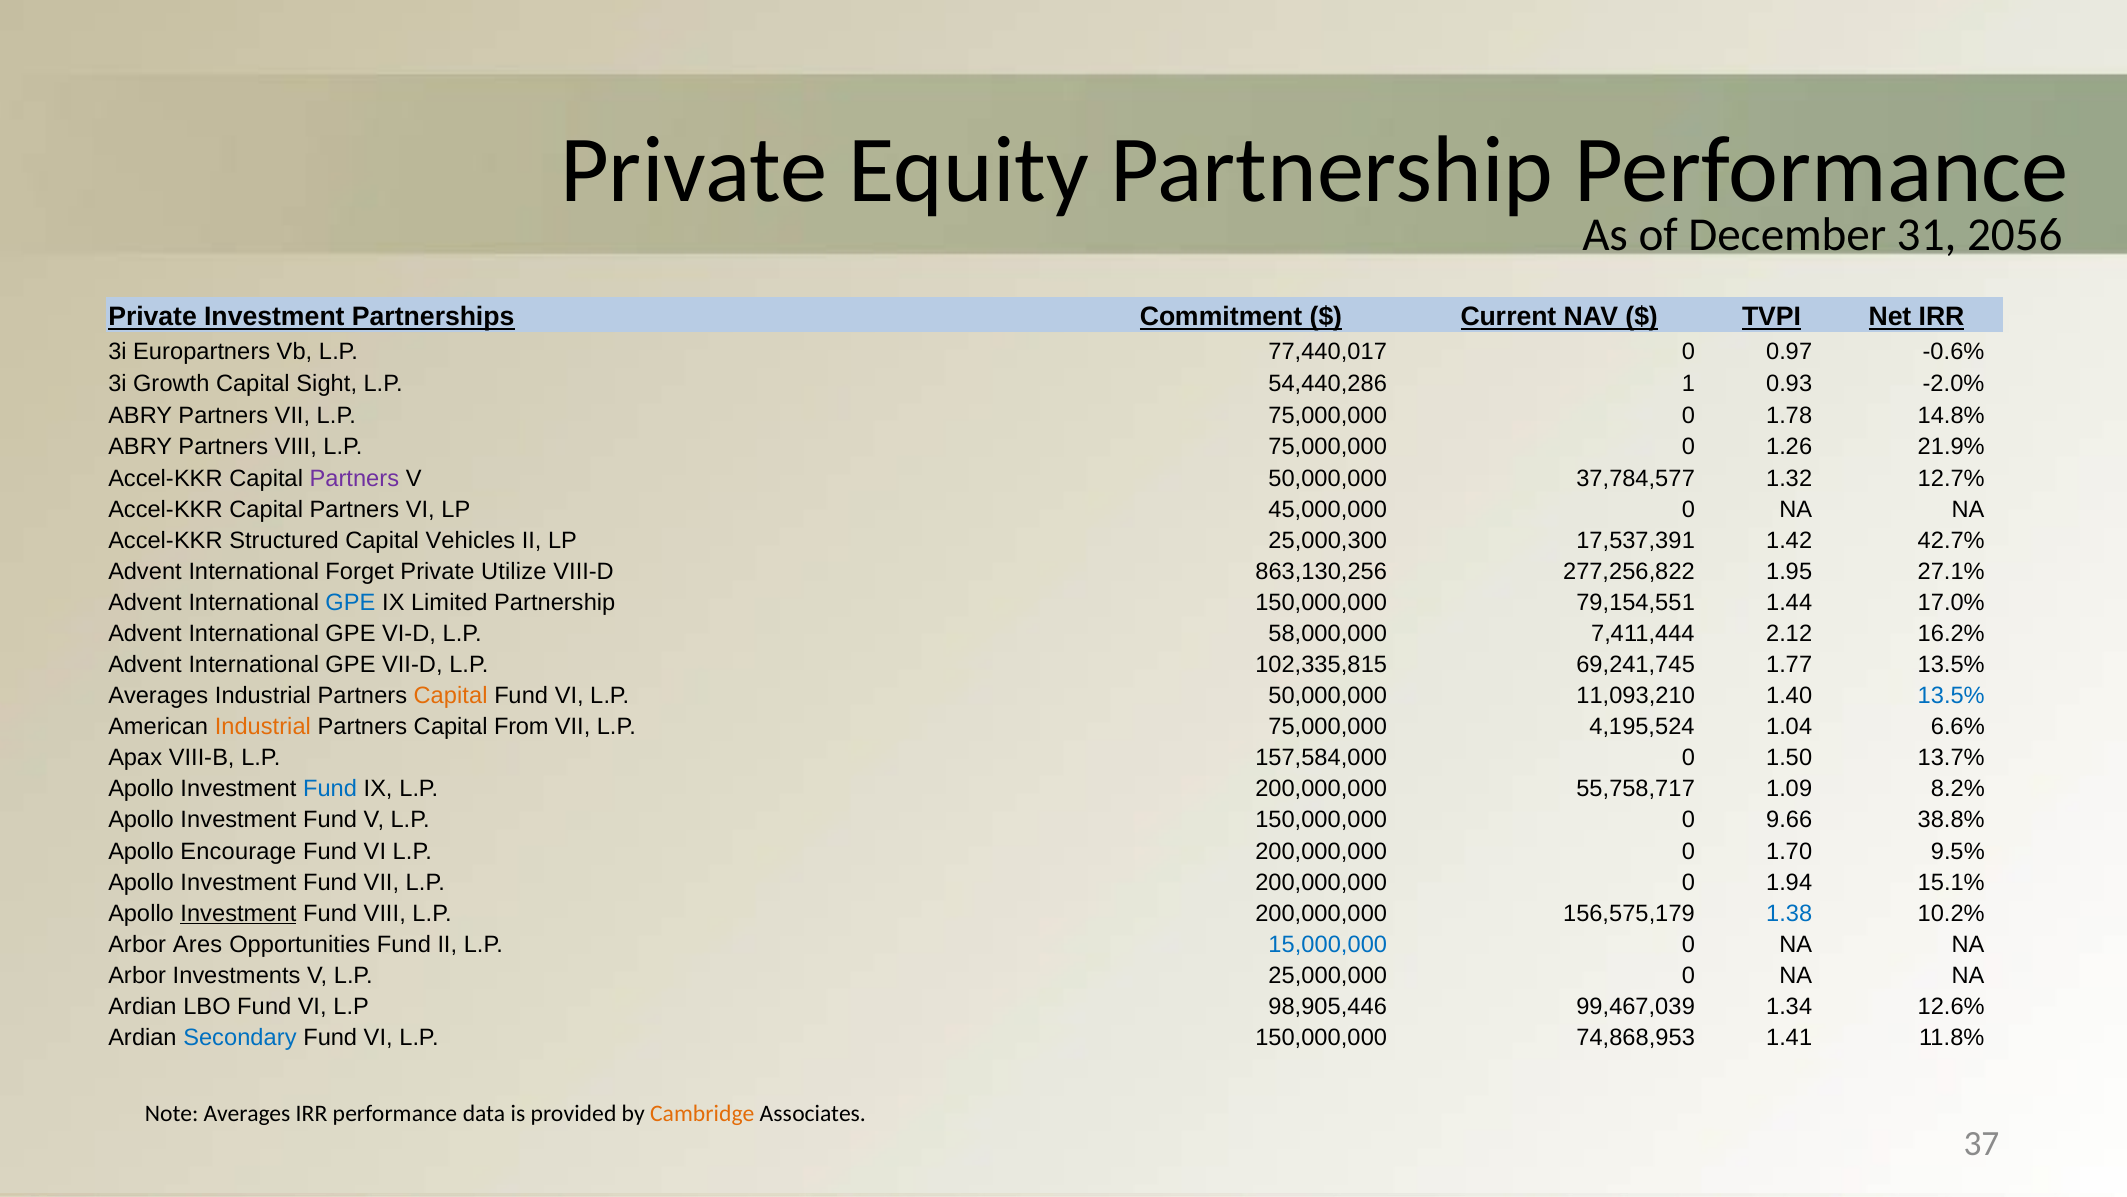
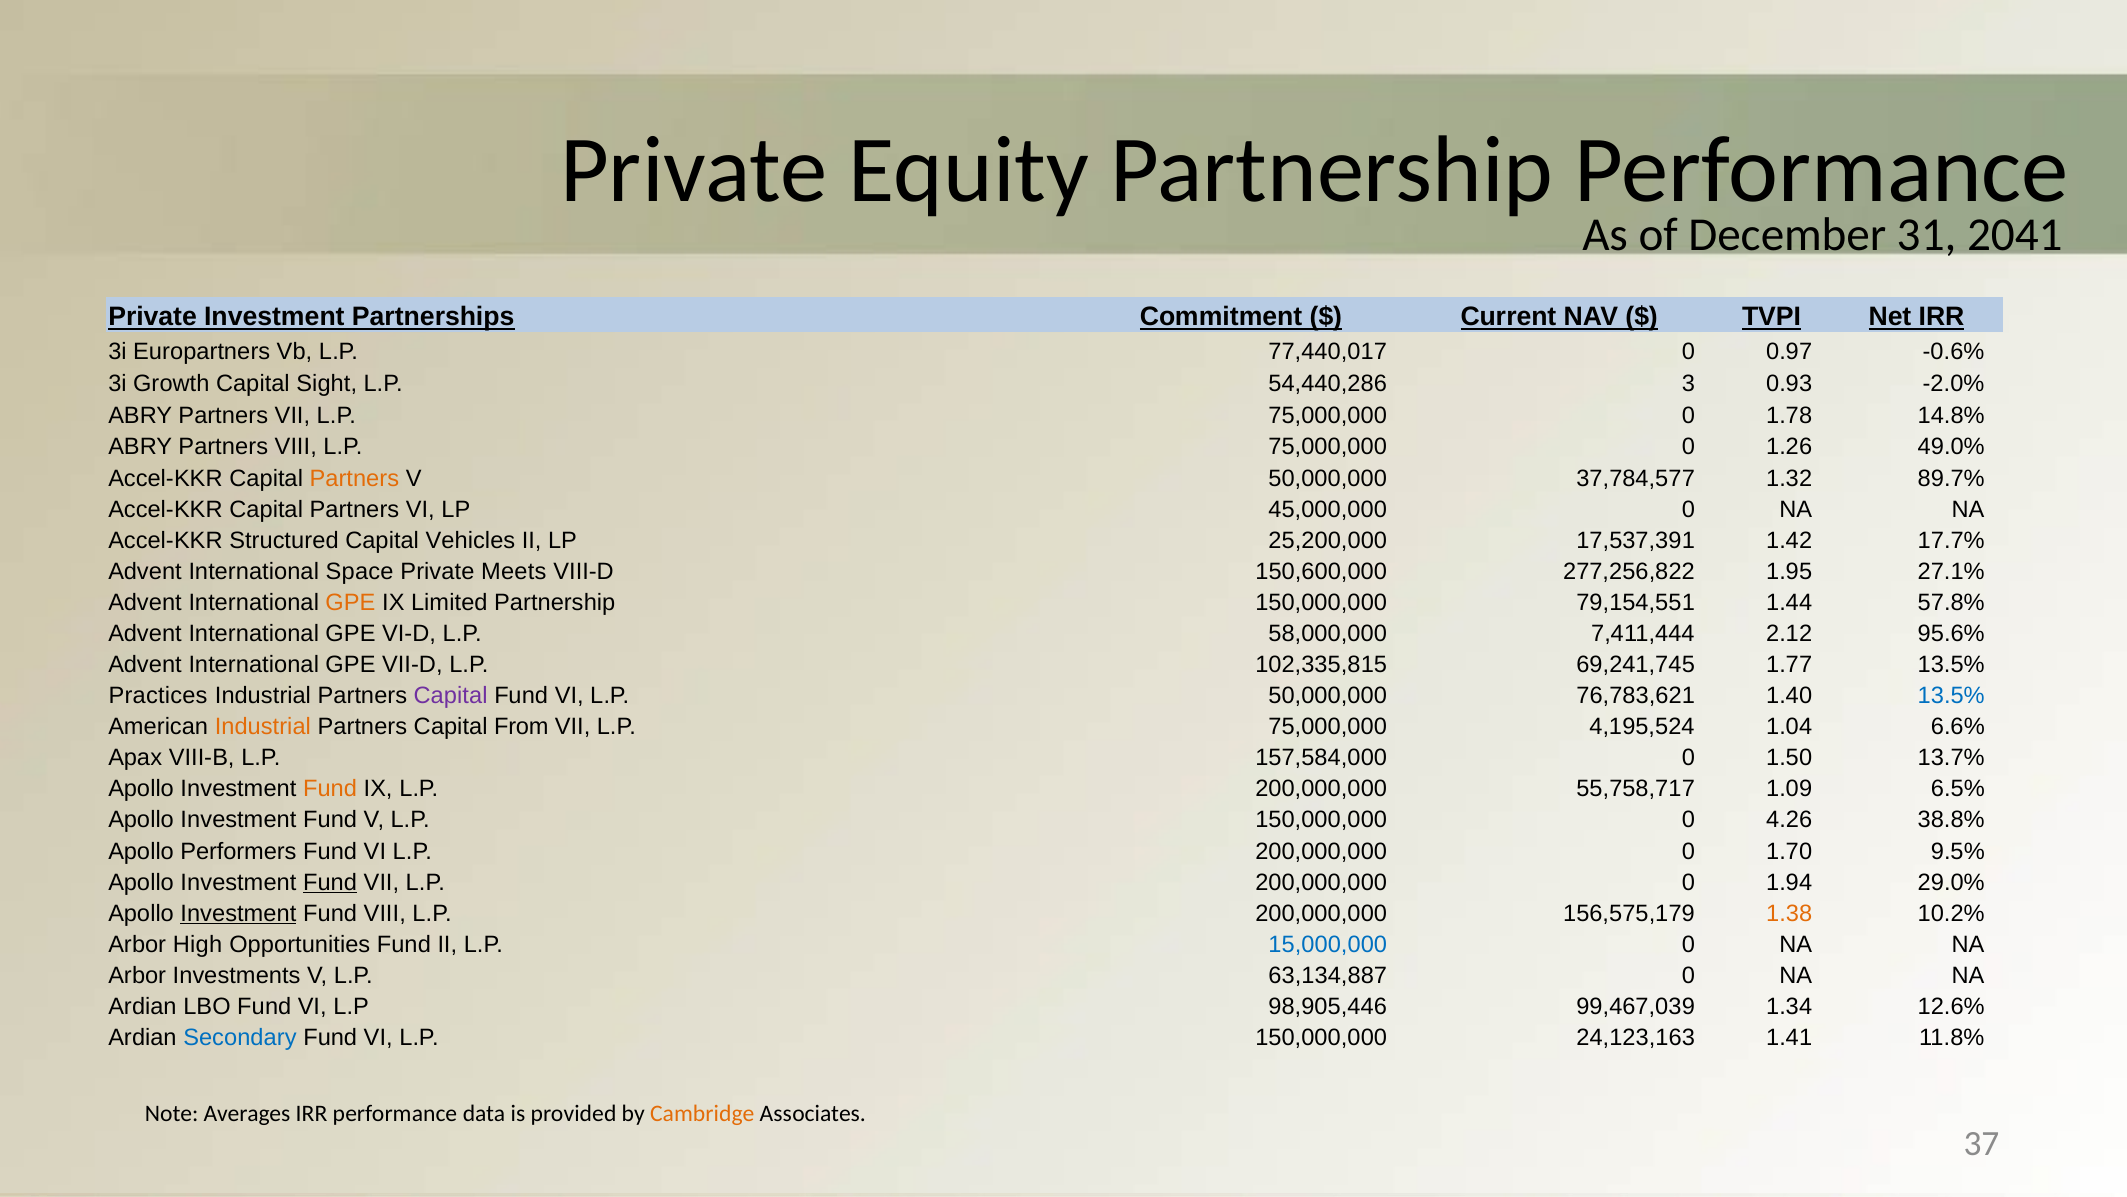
2056: 2056 -> 2041 (2015, 235)
1: 1 -> 3 (1688, 384)
21.9%: 21.9% -> 49.0% (1951, 447)
Partners colour: purple -> orange (354, 478)
12.7%: 12.7% -> 89.7% (1951, 478)
25,000,300: 25,000,300 -> 25,200,000 (1328, 540)
42.7%: 42.7% -> 17.7% (1951, 540)
Forget: Forget -> Space (360, 571)
Utilize: Utilize -> Meets (514, 571)
863,130,256: 863,130,256 -> 150,600,000 (1321, 571)
GPE colour: blue -> orange (350, 602)
17.0%: 17.0% -> 57.8% (1951, 602)
16.2%: 16.2% -> 95.6% (1951, 633)
Averages: Averages -> Practices (158, 696)
Capital colour: orange -> purple (451, 696)
11,093,210: 11,093,210 -> 76,783,621 (1636, 696)
Fund colour: blue -> orange (330, 789)
8.2%: 8.2% -> 6.5% (1958, 789)
9.66: 9.66 -> 4.26 (1789, 820)
Encourage: Encourage -> Performers (238, 851)
Fund underline: none -> present (330, 882)
15.1%: 15.1% -> 29.0% (1951, 882)
1.38 colour: blue -> orange (1789, 913)
Ares: Ares -> High (198, 944)
25,000,000: 25,000,000 -> 63,134,887 (1328, 975)
74,868,953: 74,868,953 -> 24,123,163 (1636, 1037)
